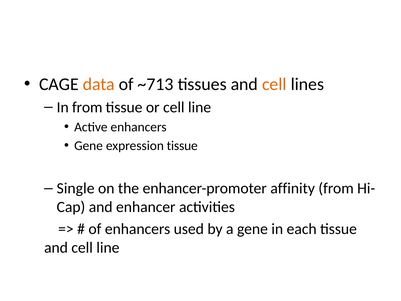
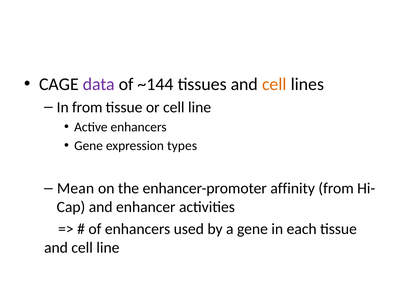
data colour: orange -> purple (99, 84)
~713: ~713 -> ~144 (156, 84)
expression tissue: tissue -> types (182, 146)
Single: Single -> Mean (76, 188)
